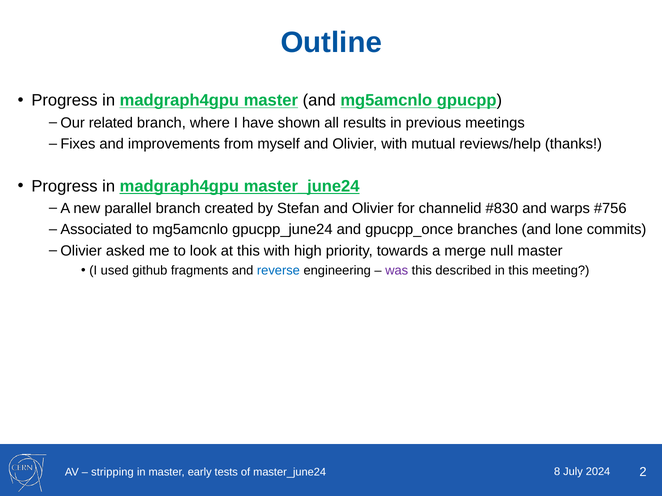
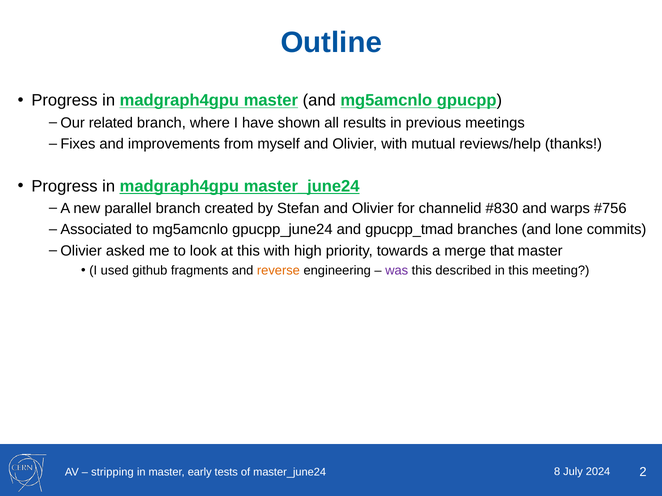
gpucpp_once: gpucpp_once -> gpucpp_tmad (409, 230)
null: null -> that (502, 251)
reverse colour: blue -> orange (278, 271)
